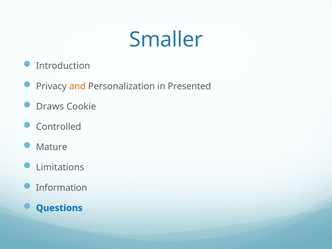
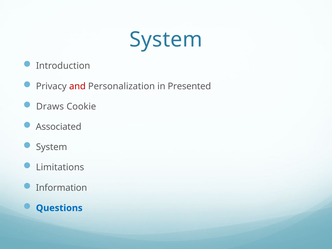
Smaller: Smaller -> System (166, 40)
and colour: orange -> red (77, 86)
Controlled: Controlled -> Associated (59, 127)
Mature: Mature -> System (52, 147)
